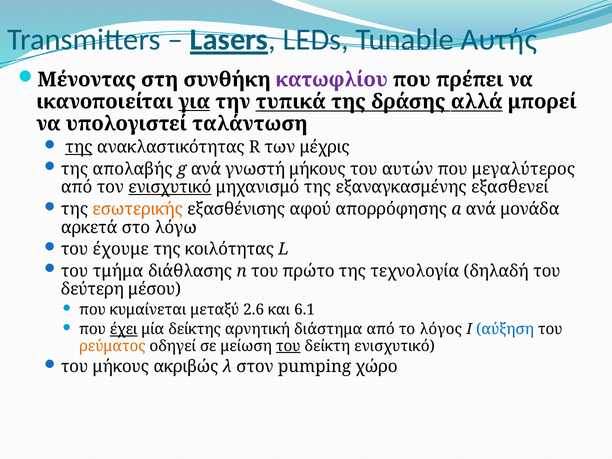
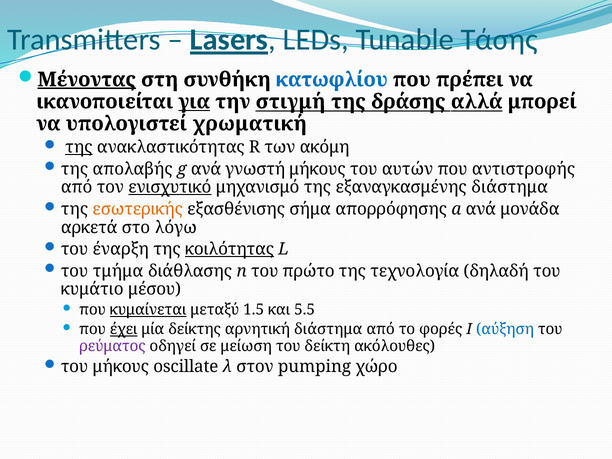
Αυτής: Αυτής -> Τάσης (499, 40)
Μένοντας underline: none -> present (87, 80)
κατωφλίου colour: purple -> blue (332, 80)
τυπικά: τυπικά -> στιγμή (291, 102)
ταλάντωση: ταλάντωση -> χρωματική (250, 124)
μέχρις: μέχρις -> ακόμη (325, 147)
μεγαλύτερος: μεγαλύτερος -> αντιστροφής (523, 169)
εξαναγκασμένης εξασθενεί: εξασθενεί -> διάστημα (510, 187)
αφού: αφού -> σήμα (310, 209)
έχουμε: έχουμε -> έναρξη (121, 249)
κοιλότητας underline: none -> present (230, 249)
δεύτερη: δεύτερη -> κυμάτιο (92, 289)
κυμαίνεται underline: none -> present (148, 310)
2.6: 2.6 -> 1.5 (254, 310)
6.1: 6.1 -> 5.5 (305, 310)
λόγος: λόγος -> φορές (441, 329)
ρεύματος colour: orange -> purple (112, 346)
του underline: present -> none (288, 346)
δείκτη ενισχυτικό: ενισχυτικό -> ακόλουθες (395, 346)
ακριβώς: ακριβώς -> oscillate (186, 367)
